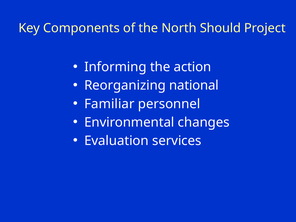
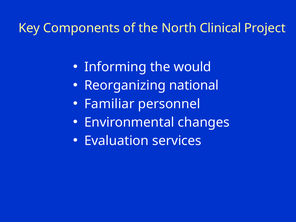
Should: Should -> Clinical (220, 28)
action: action -> would (193, 67)
